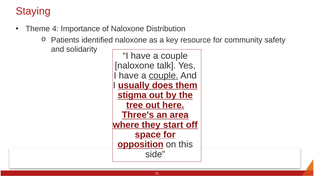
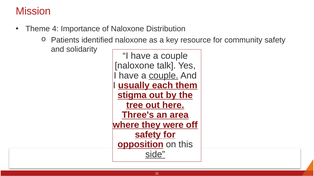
Staying: Staying -> Mission (33, 11)
does: does -> each (163, 86)
start: start -> were (173, 125)
space: space -> safety (148, 135)
side underline: none -> present (155, 155)
